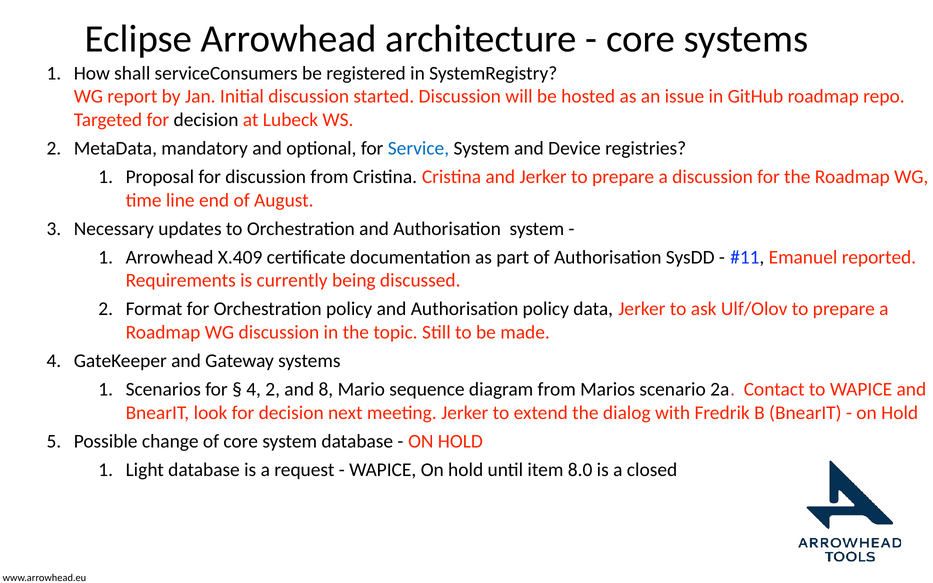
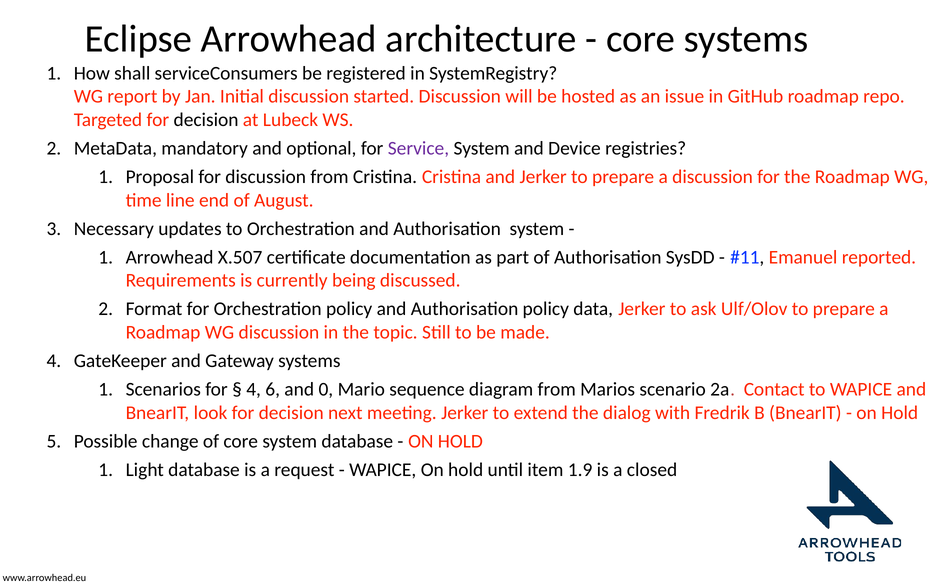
Service colour: blue -> purple (418, 148)
X.409: X.409 -> X.507 (240, 257)
4 2: 2 -> 6 (273, 389)
8: 8 -> 0 (326, 389)
8.0: 8.0 -> 1.9 (580, 470)
